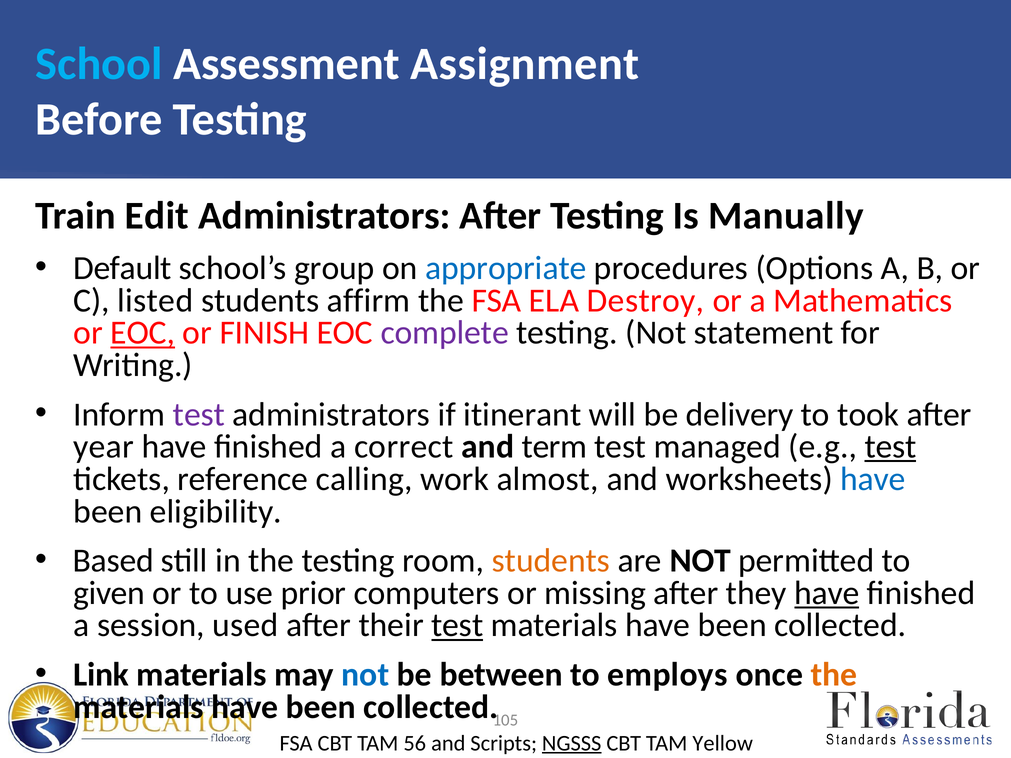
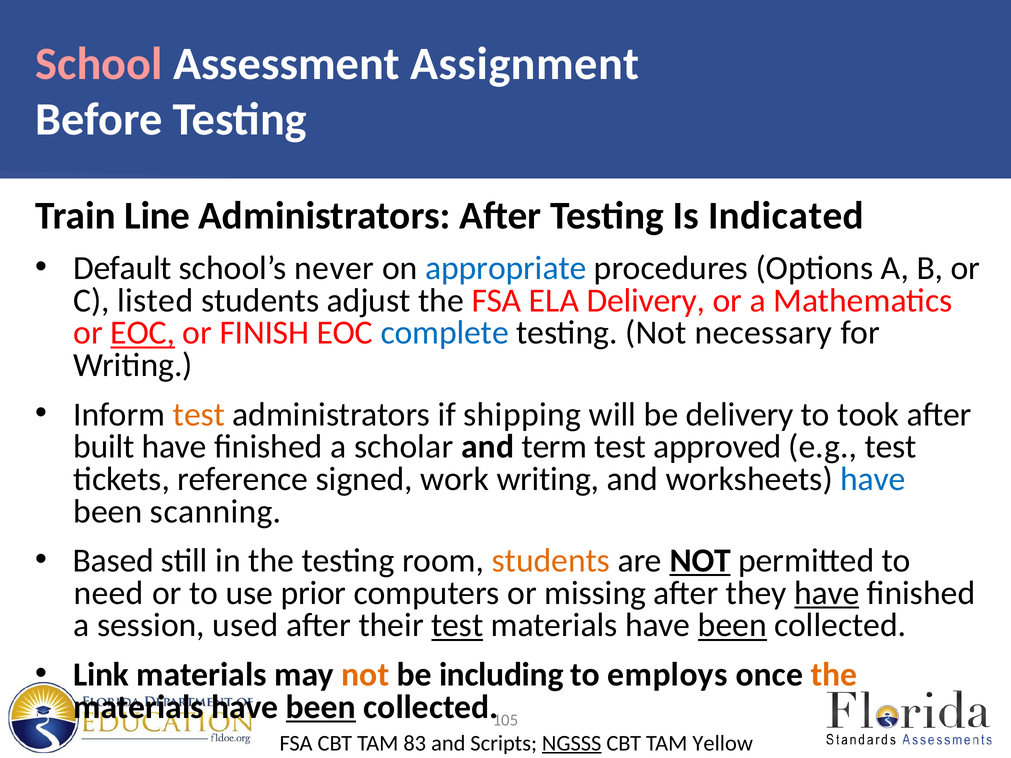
School colour: light blue -> pink (99, 64)
Edit: Edit -> Line (157, 216)
Manually: Manually -> Indicated (786, 216)
group: group -> never (334, 268)
affirm: affirm -> adjust (369, 301)
ELA Destroy: Destroy -> Delivery (646, 301)
complete colour: purple -> blue (445, 333)
statement: statement -> necessary (763, 333)
test colour: purple -> orange (199, 415)
itinerant: itinerant -> shipping (522, 415)
year: year -> built (104, 447)
correct: correct -> scholar (404, 447)
managed: managed -> approved (717, 447)
test underline: present -> none (890, 447)
calling: calling -> signed (364, 479)
work almost: almost -> writing (548, 479)
eligibility: eligibility -> scanning (216, 512)
NOT underline: none -> present (700, 561)
given: given -> need (109, 593)
been underline: none -> present (732, 626)
not colour: blue -> orange (365, 675)
between: between -> including (501, 675)
been underline: none -> present (321, 707)
56: 56 -> 83 (415, 743)
